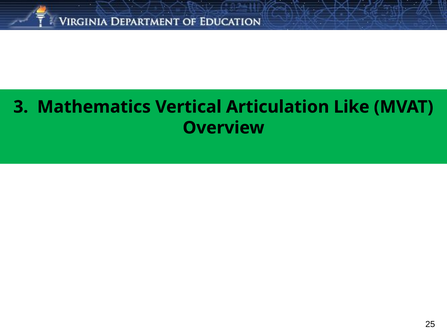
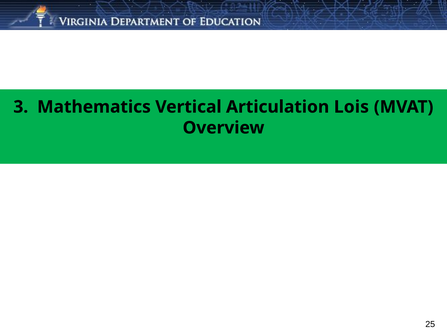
Like: Like -> Lois (351, 107)
